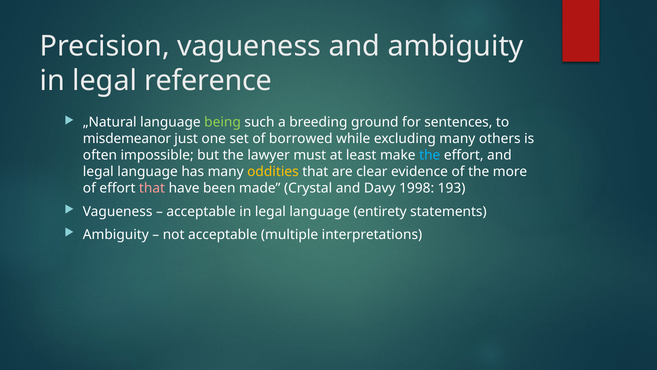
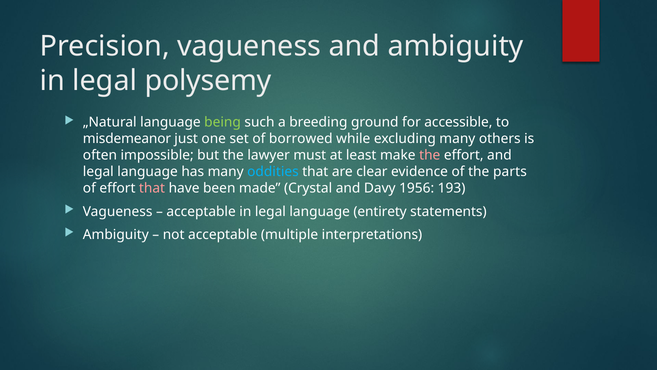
reference: reference -> polysemy (208, 81)
sentences: sentences -> accessible (458, 122)
the colour: light blue -> pink (430, 155)
oddities colour: yellow -> light blue (273, 172)
more: more -> parts (510, 172)
1998: 1998 -> 1956 (417, 188)
